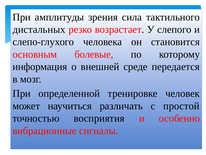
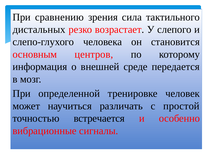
амплитуды: амплитуды -> сравнению (59, 17)
болевые: болевые -> центров (94, 54)
восприятия: восприятия -> встречается (99, 118)
